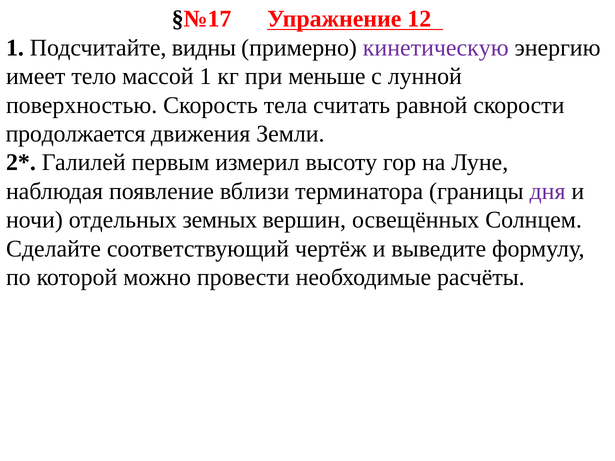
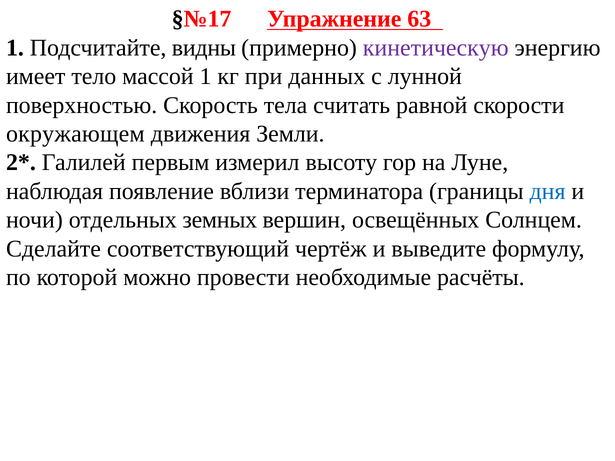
12: 12 -> 63 (419, 19)
меньше: меньше -> данных (327, 76)
продолжается: продолжается -> окружающем (75, 134)
дня colour: purple -> blue (548, 191)
